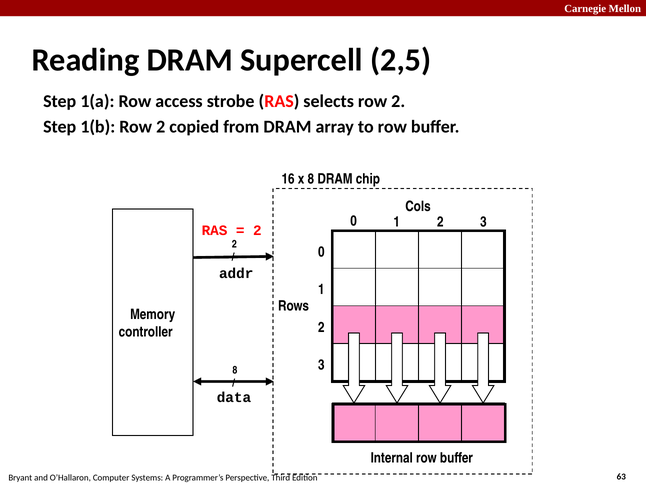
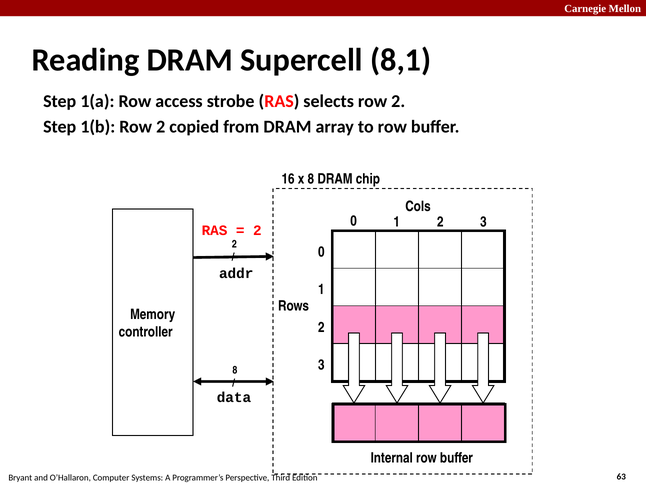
2,5: 2,5 -> 8,1 (401, 60)
